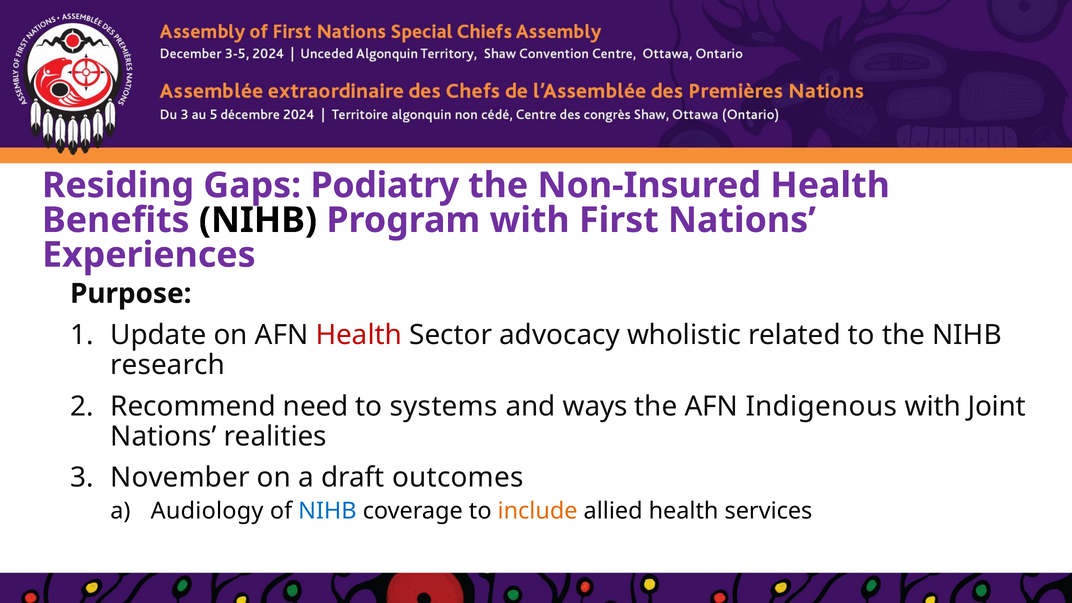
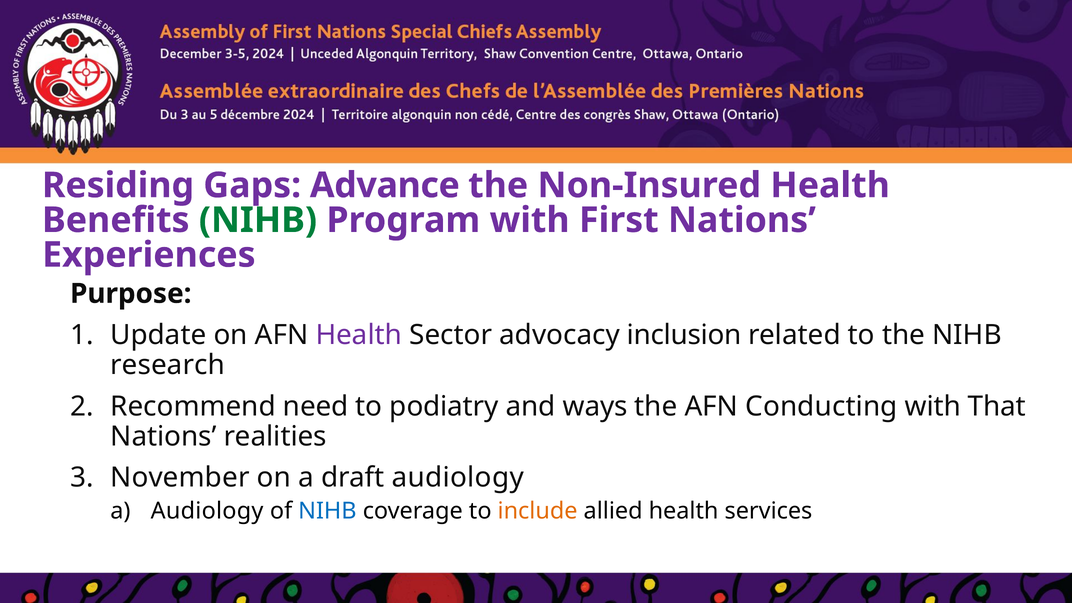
Podiatry: Podiatry -> Advance (385, 185)
NIHB colour: black -> green (258, 220)
Health colour: red -> purple (359, 335)
wholistic: wholistic -> inclusion (684, 335)
systems: systems -> podiatry (444, 406)
Indigenous: Indigenous -> Conducting (821, 406)
Joint: Joint -> That (997, 406)
draft outcomes: outcomes -> audiology (458, 478)
